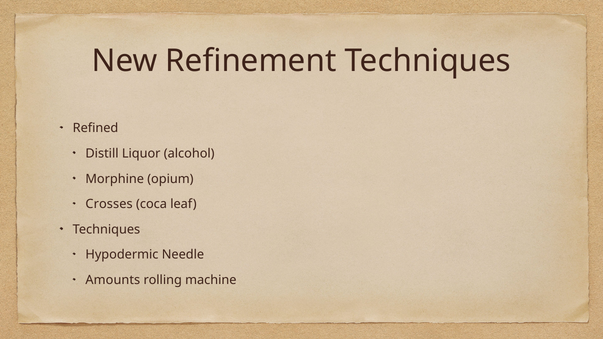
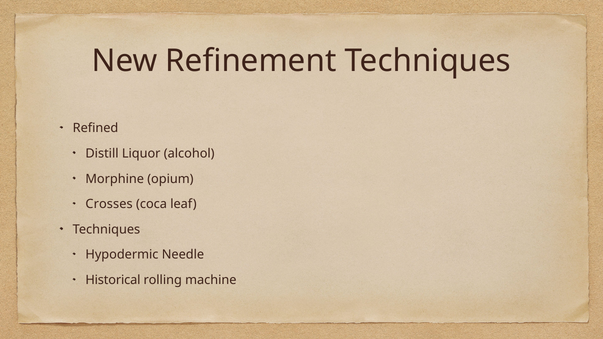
Amounts: Amounts -> Historical (113, 280)
